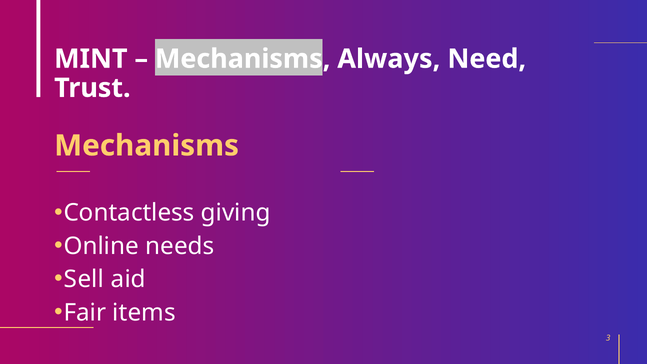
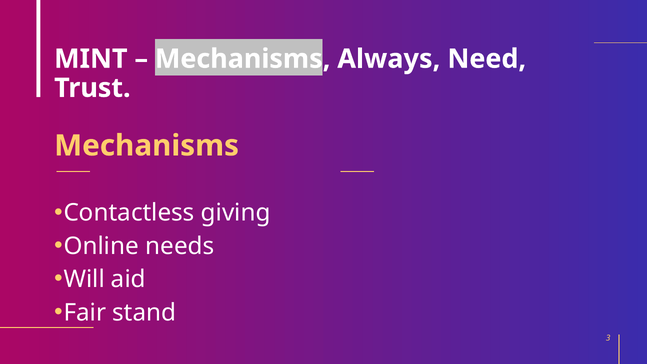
Sell: Sell -> Will (84, 279)
items: items -> stand (144, 312)
